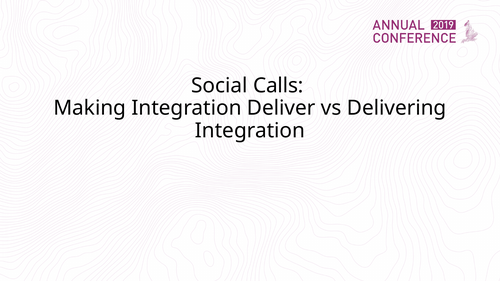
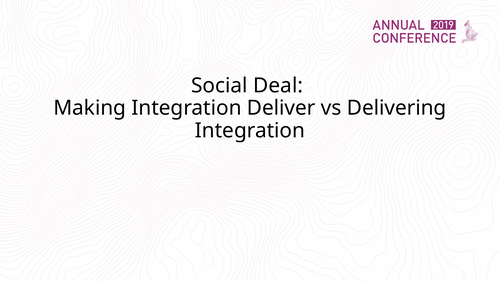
Calls: Calls -> Deal (278, 86)
